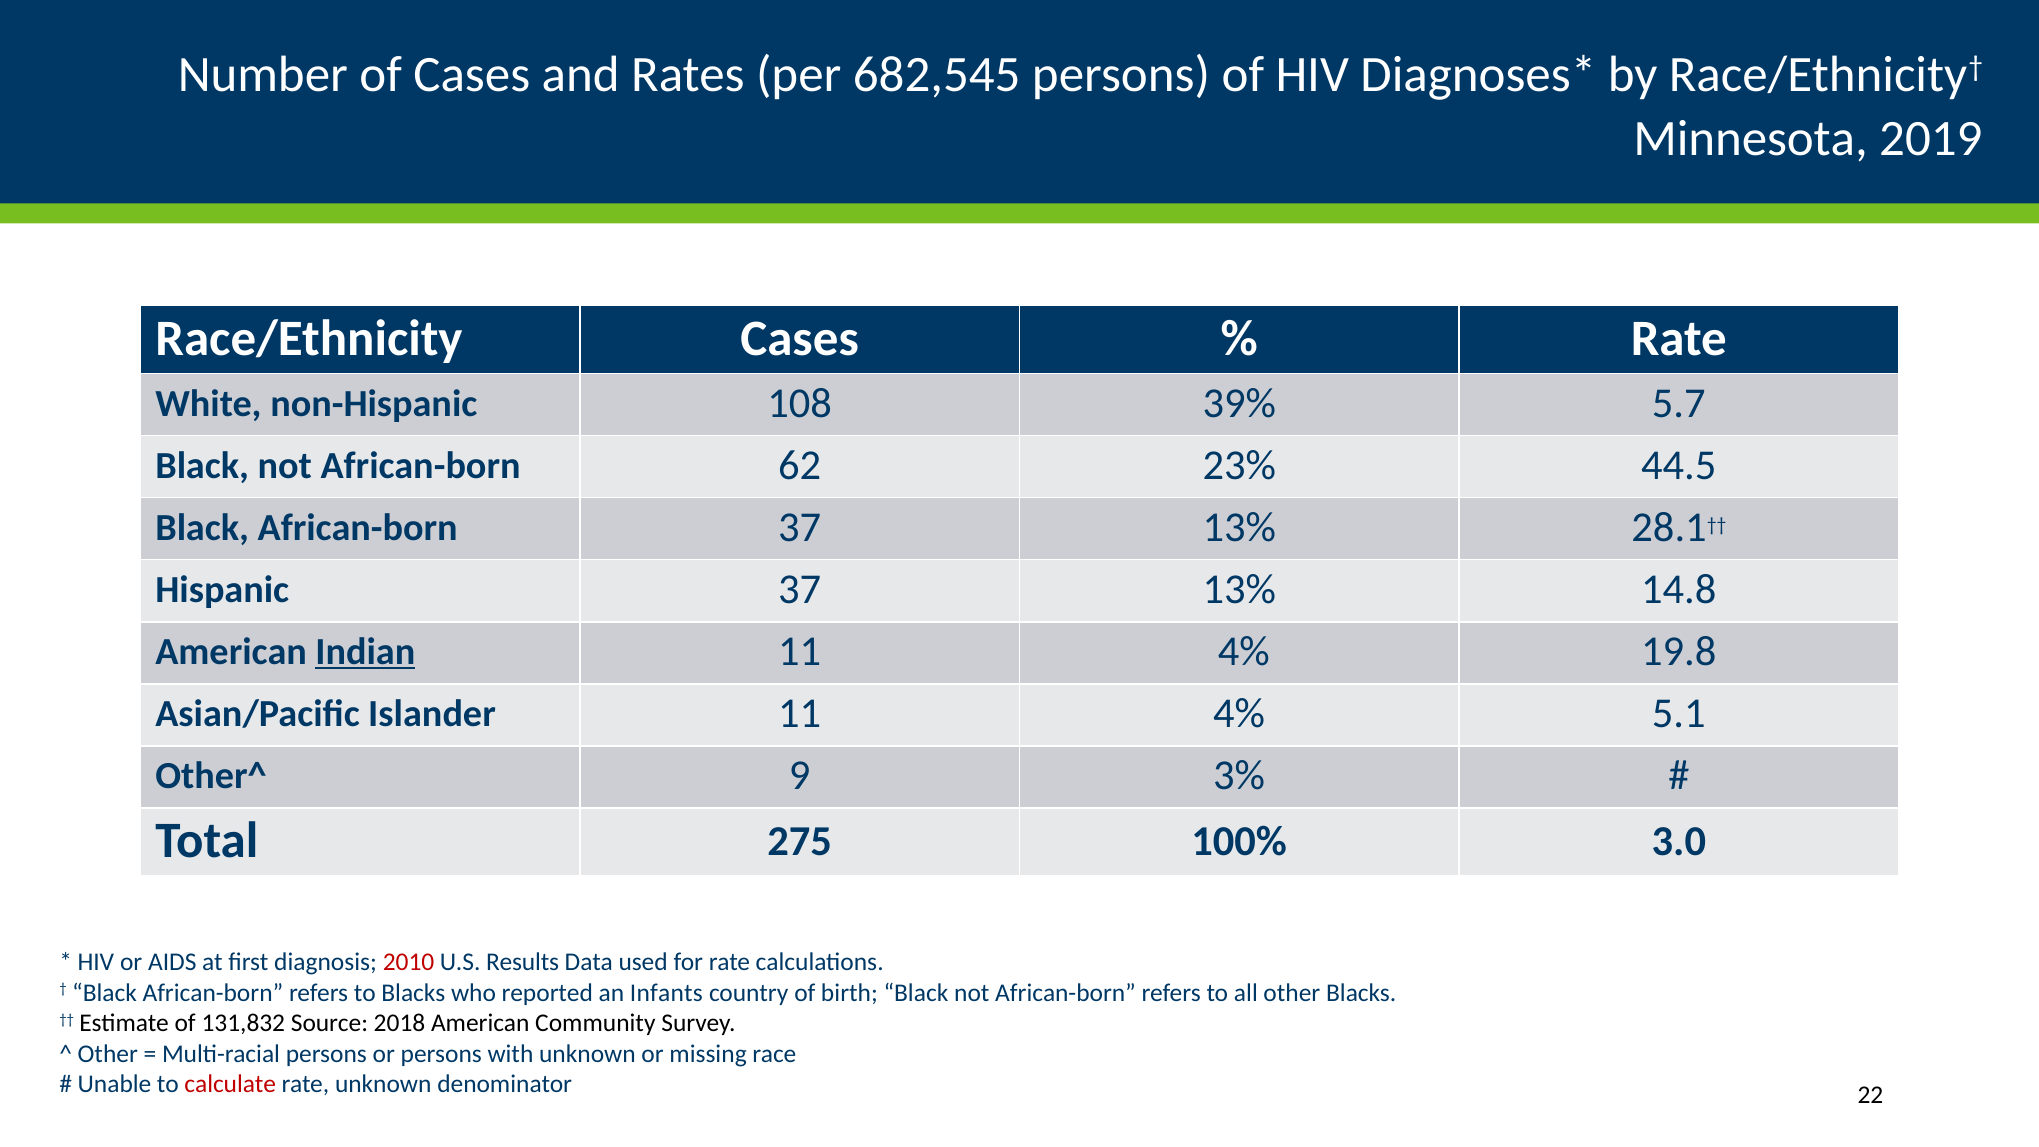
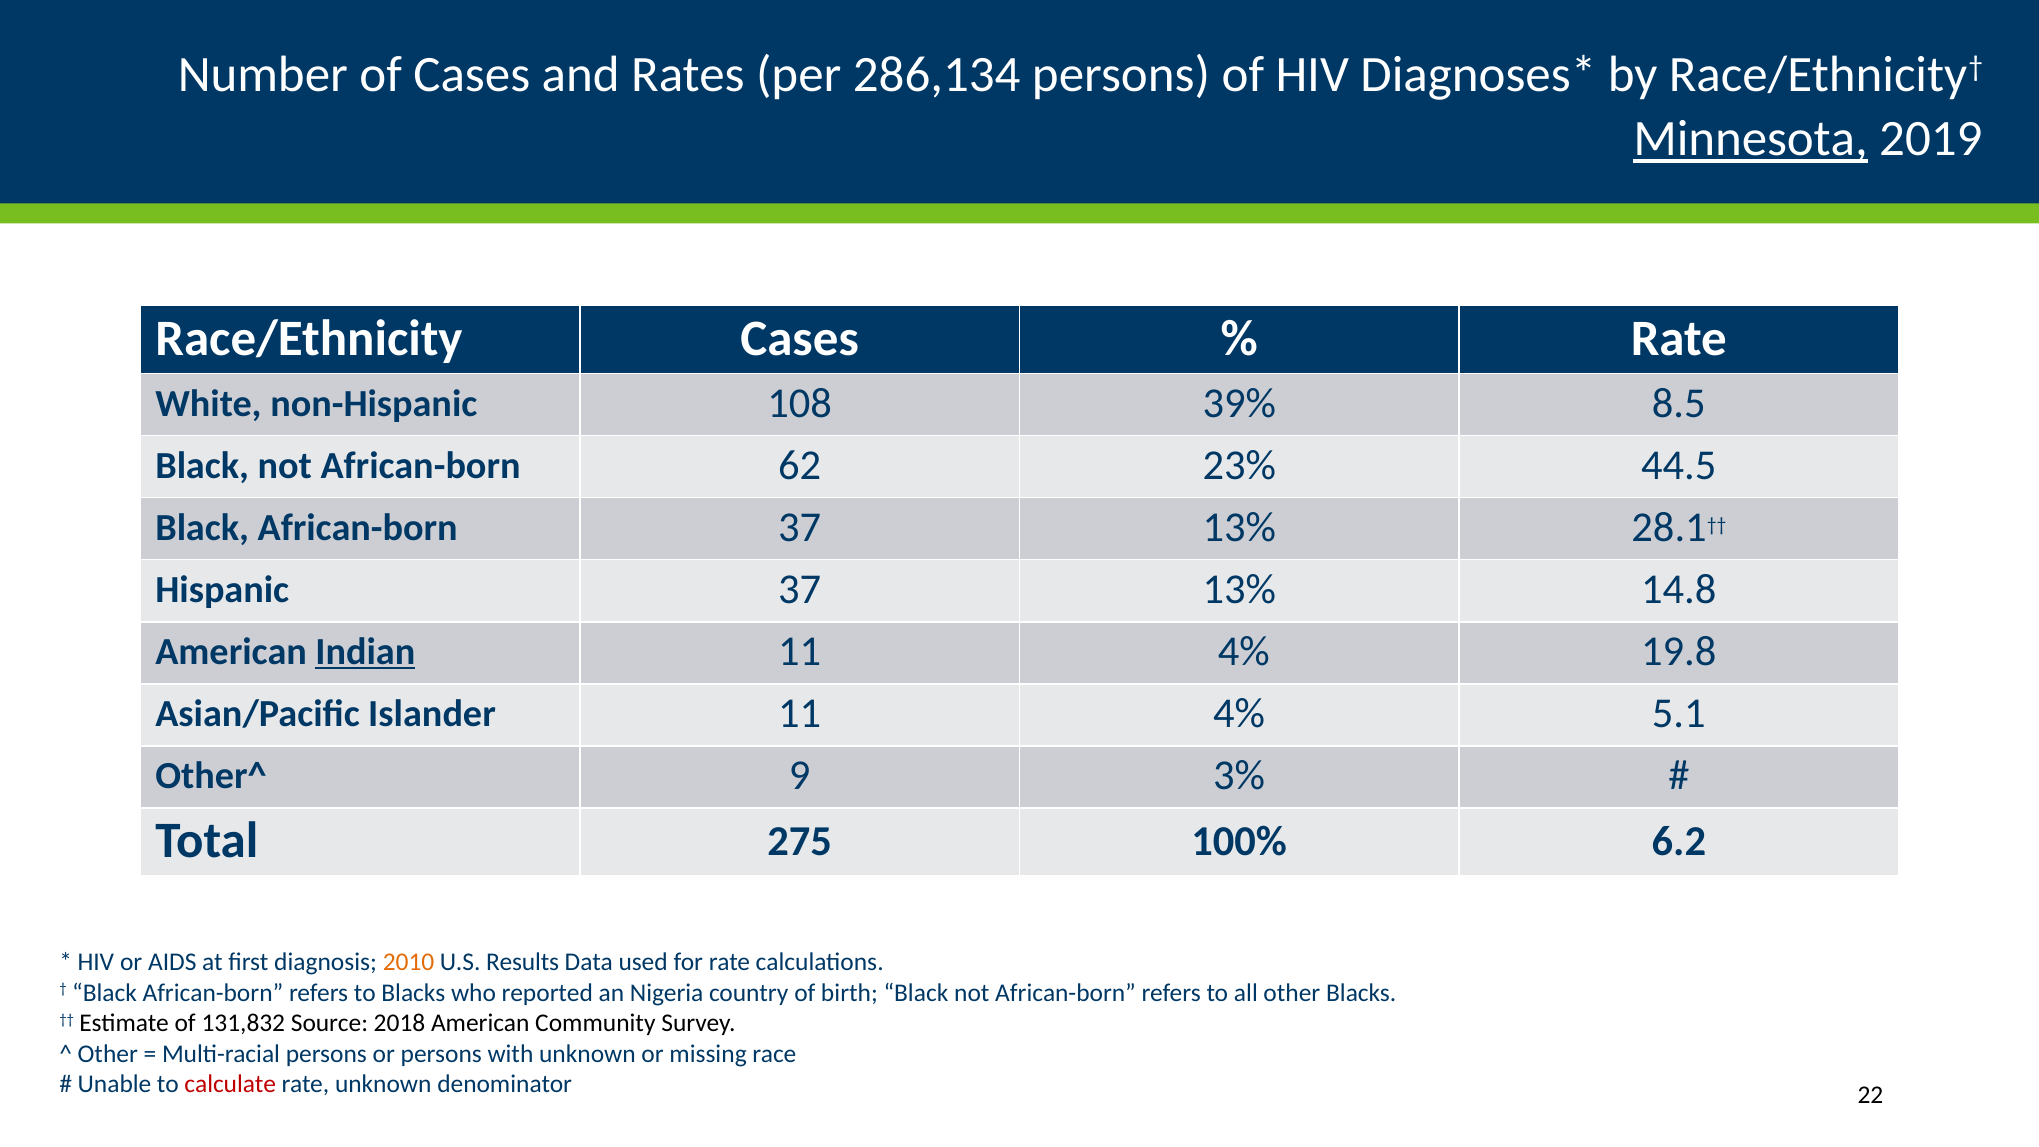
682,545: 682,545 -> 286,134 (937, 75)
Minnesota underline: none -> present (1751, 139)
5.7: 5.7 -> 8.5 (1679, 404)
3.0: 3.0 -> 6.2 (1679, 841)
2010 colour: red -> orange (409, 962)
Infants: Infants -> Nigeria (667, 993)
